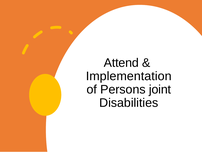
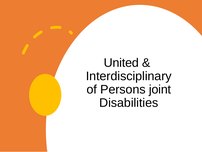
Attend: Attend -> United (121, 63)
Implementation: Implementation -> Interdisciplinary (129, 76)
